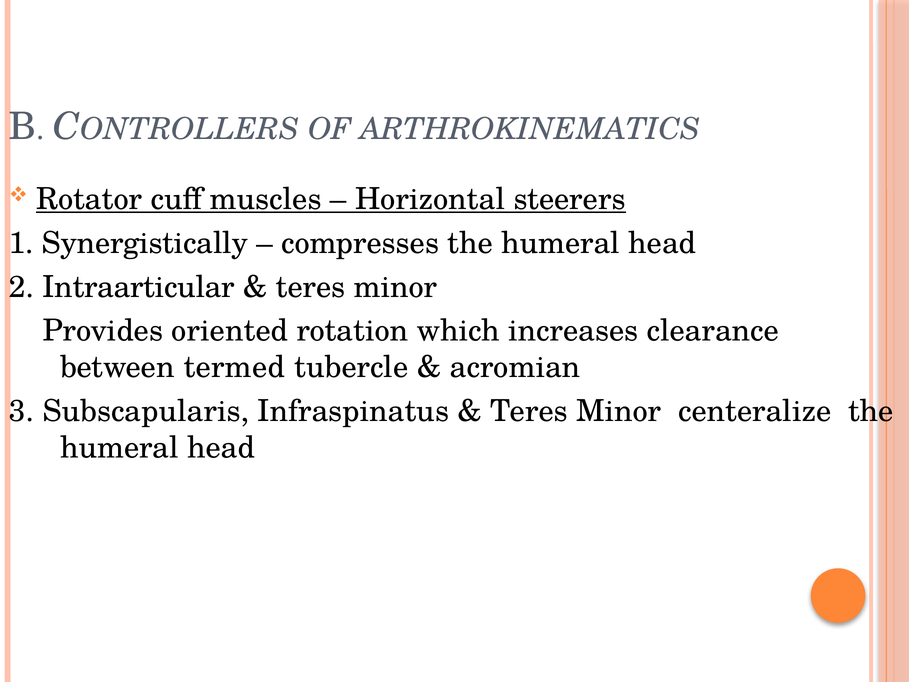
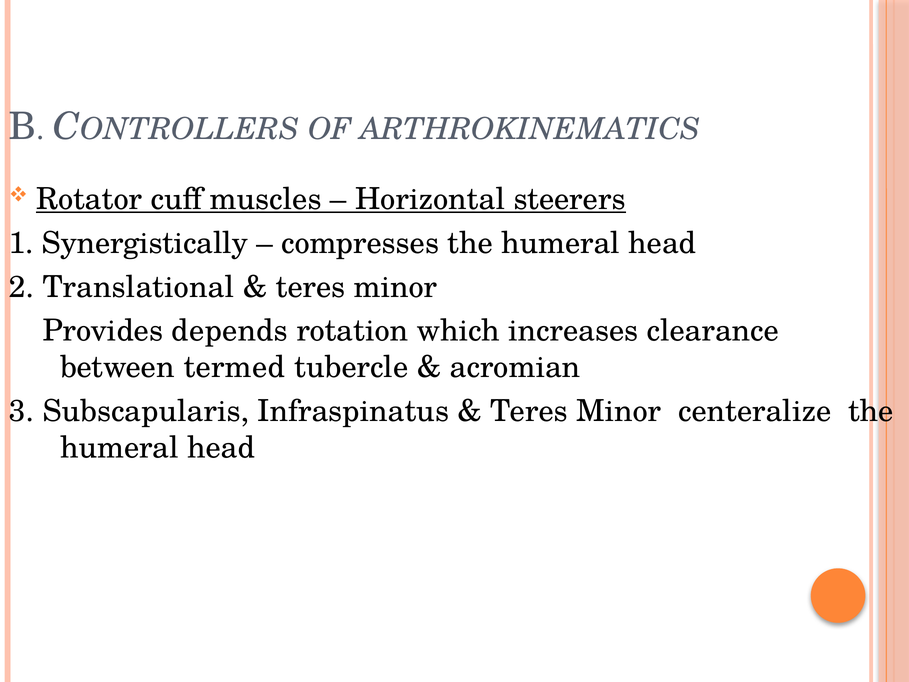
Intraarticular: Intraarticular -> Translational (138, 287)
oriented: oriented -> depends (230, 331)
